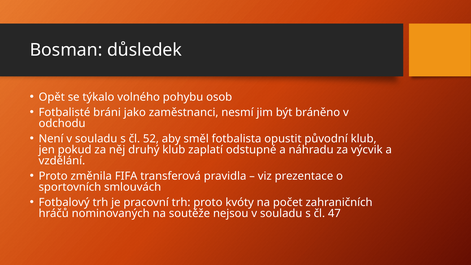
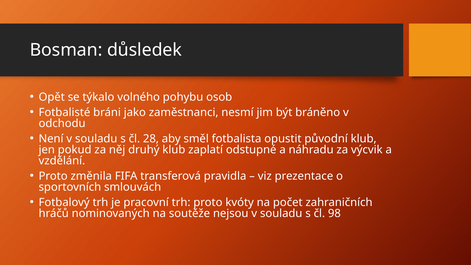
52: 52 -> 28 (151, 139)
47: 47 -> 98 (334, 213)
